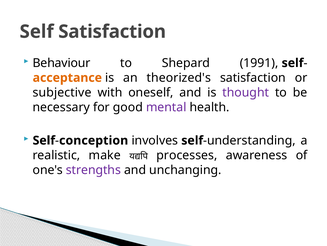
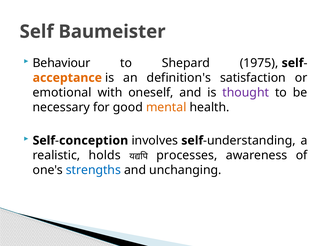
Self Satisfaction: Satisfaction -> Baumeister (112, 32)
1991: 1991 -> 1975 (259, 63)
theorized's: theorized's -> definition's (179, 78)
subjective: subjective -> emotional (62, 92)
mental colour: purple -> orange (166, 107)
make: make -> holds (105, 155)
strengths colour: purple -> blue (93, 170)
